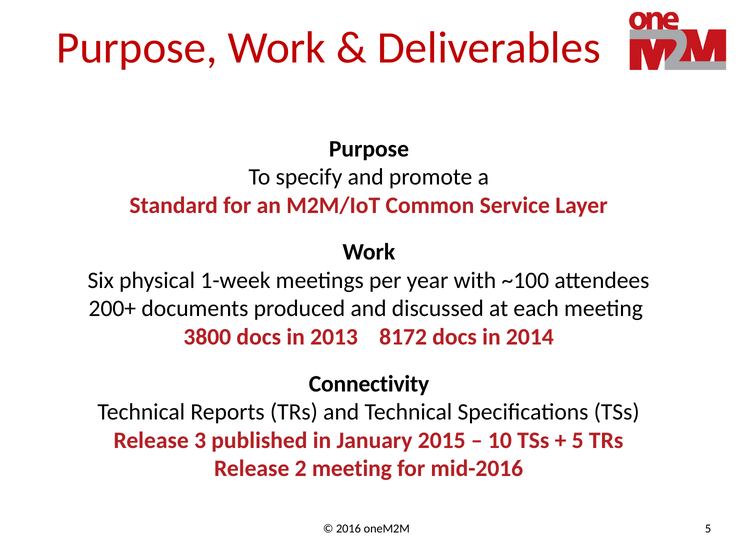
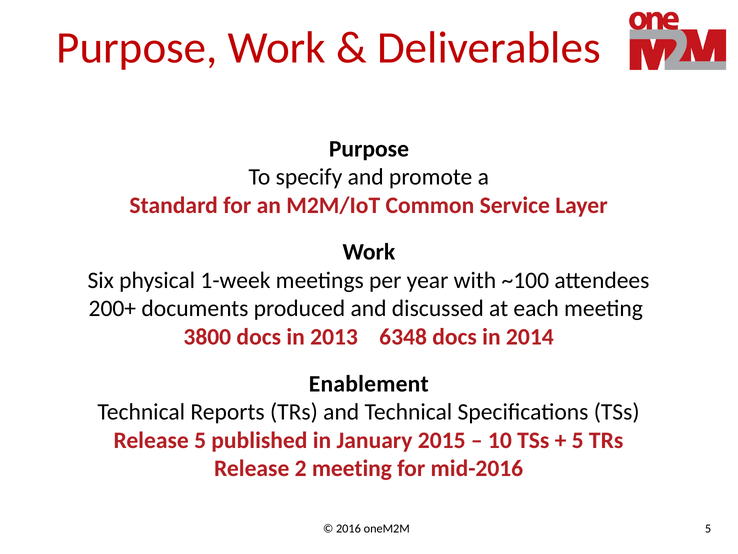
8172: 8172 -> 6348 (403, 337)
Connectivity: Connectivity -> Enablement (369, 383)
Release 3: 3 -> 5 (200, 440)
